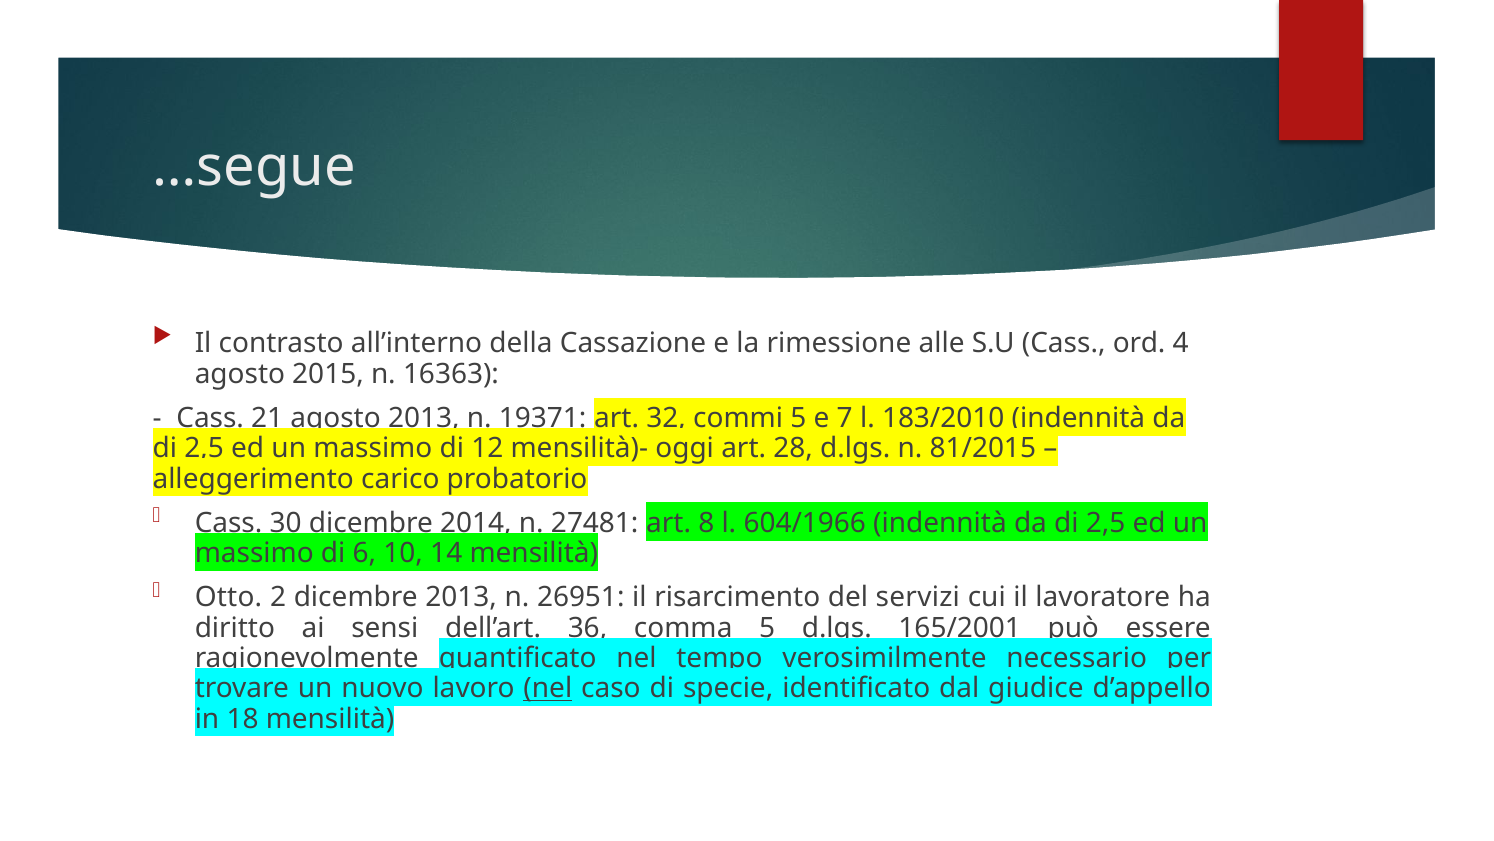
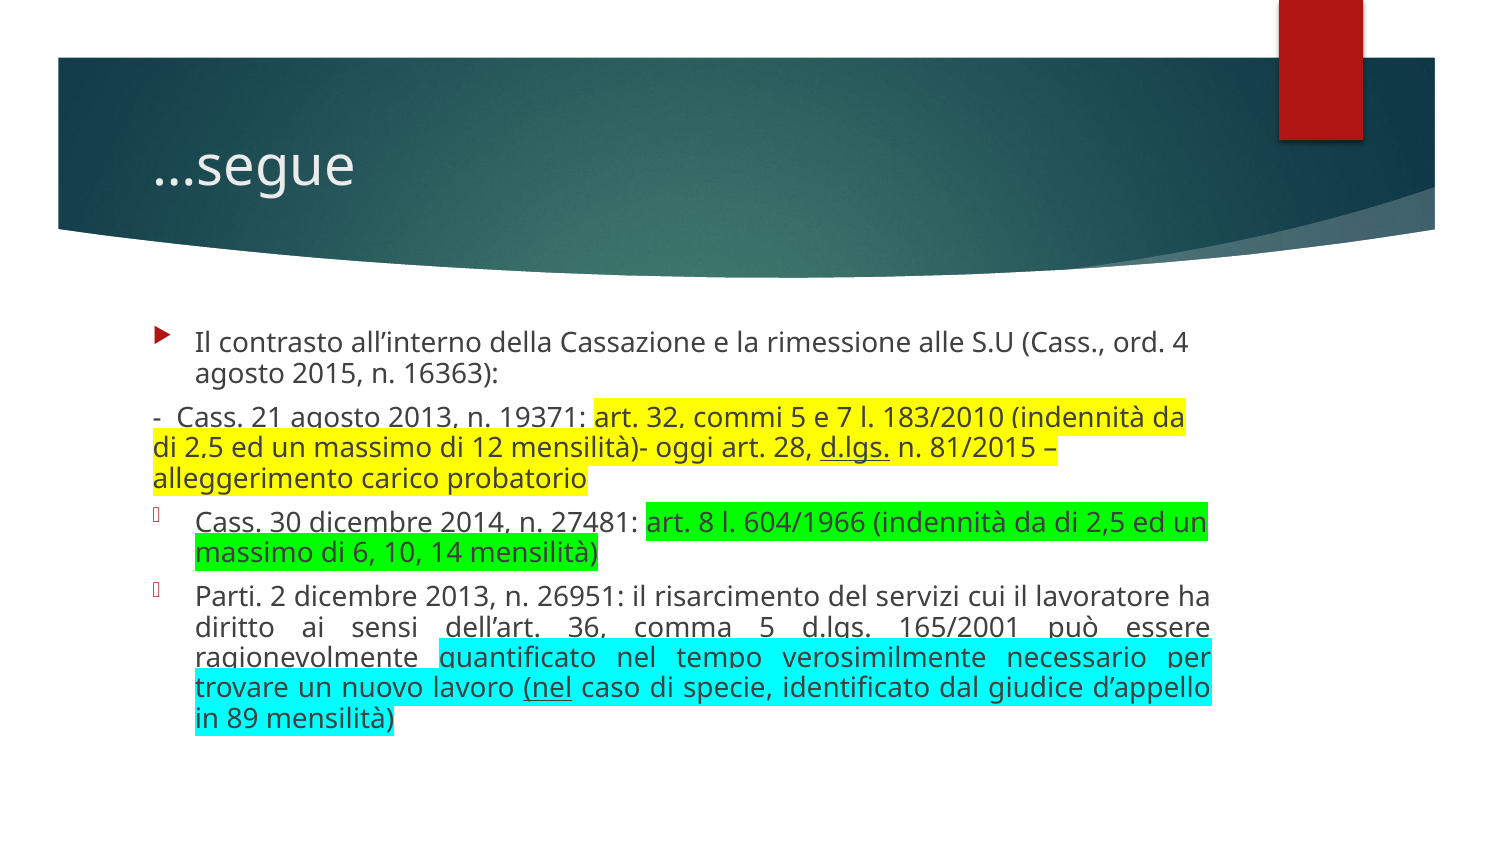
d.lgs underline: none -> present (855, 448)
Otto: Otto -> Parti (229, 597)
18: 18 -> 89 (243, 718)
